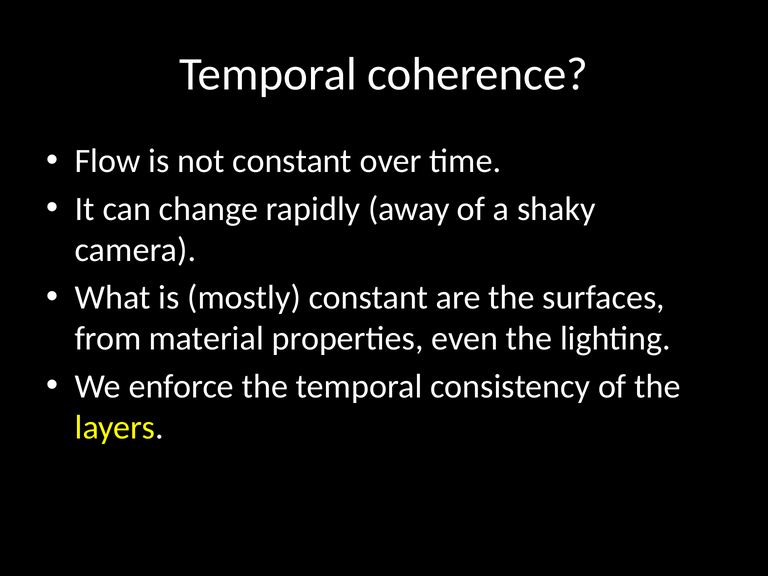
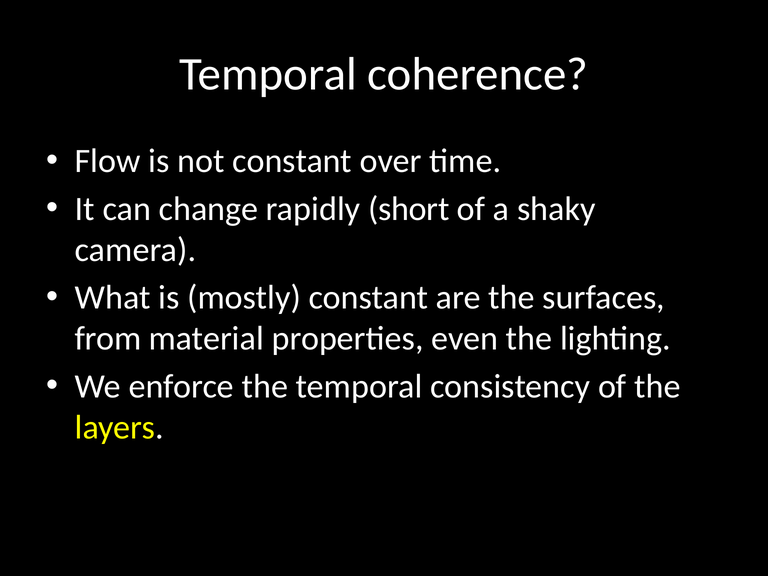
away: away -> short (409, 209)
